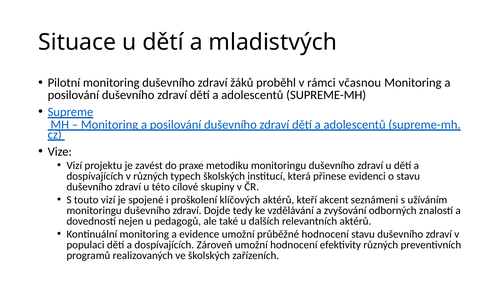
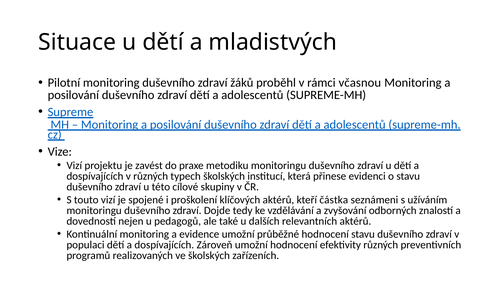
akcent: akcent -> částka (334, 199)
